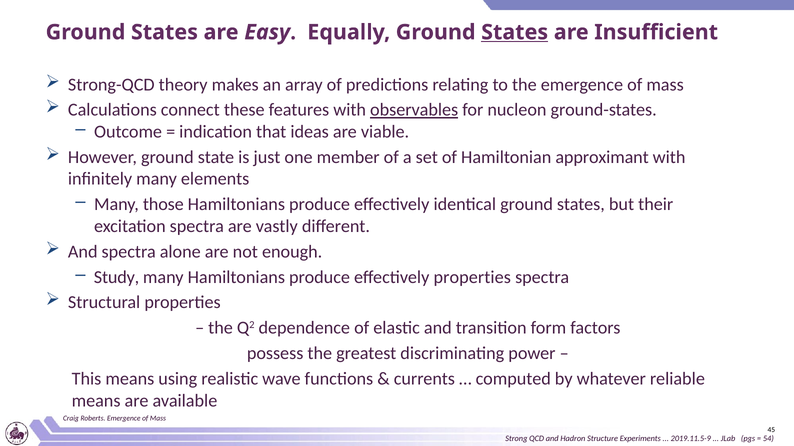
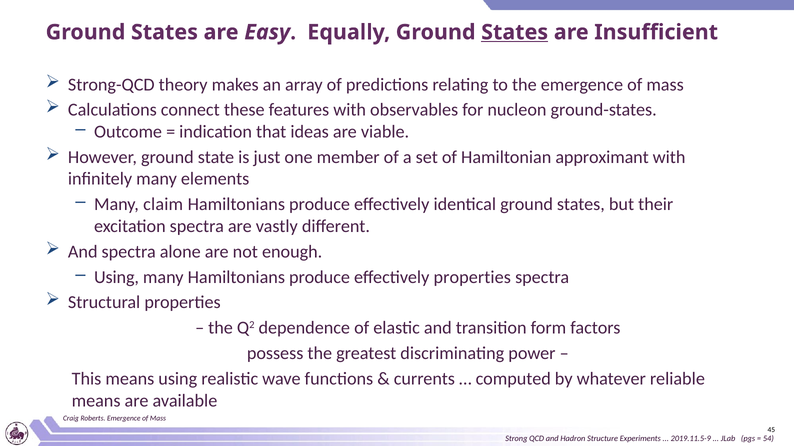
observables underline: present -> none (414, 110)
those: those -> claim (163, 205)
Study: Study -> Using (117, 277)
